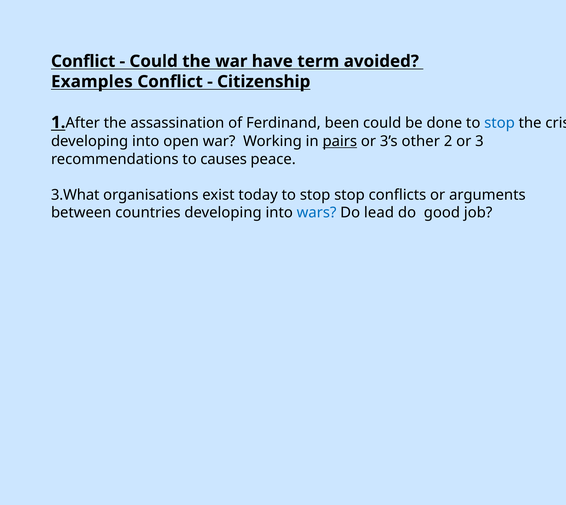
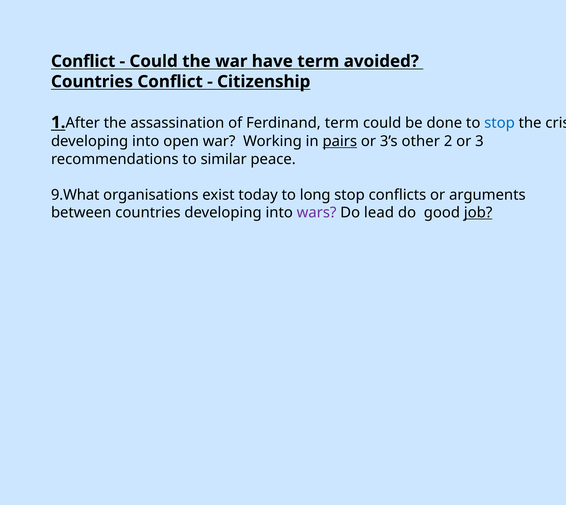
Examples: Examples -> Countries (92, 82)
Ferdinand been: been -> term (342, 123)
causes: causes -> similar (224, 159)
3.What: 3.What -> 9.What (75, 195)
today to stop: stop -> long (315, 195)
wars colour: blue -> purple (317, 213)
job underline: none -> present (478, 213)
